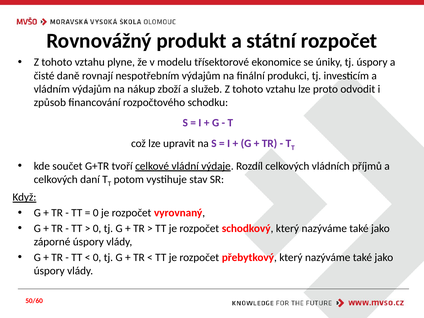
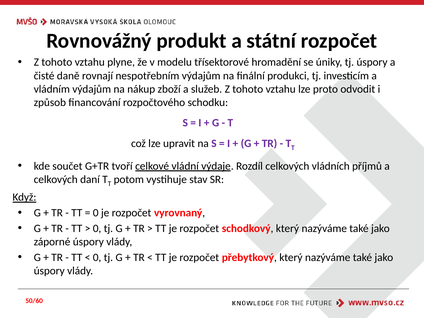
ekonomice: ekonomice -> hromadění (276, 62)
